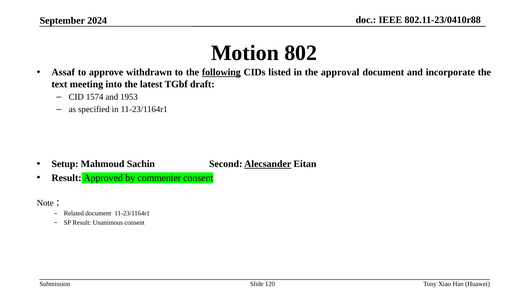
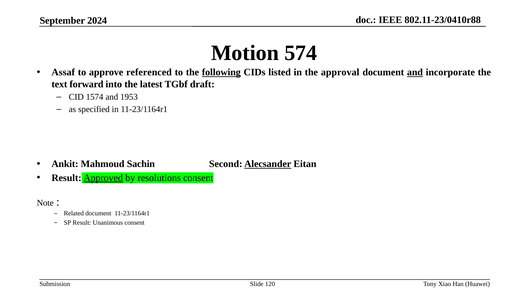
802: 802 -> 574 (301, 53)
withdrawn: withdrawn -> referenced (149, 72)
and underline: none -> present (415, 72)
meeting: meeting -> forward (86, 84)
Setup: Setup -> Ankit (65, 164)
Approved underline: none -> present (103, 177)
commenter: commenter -> resolutions (159, 177)
